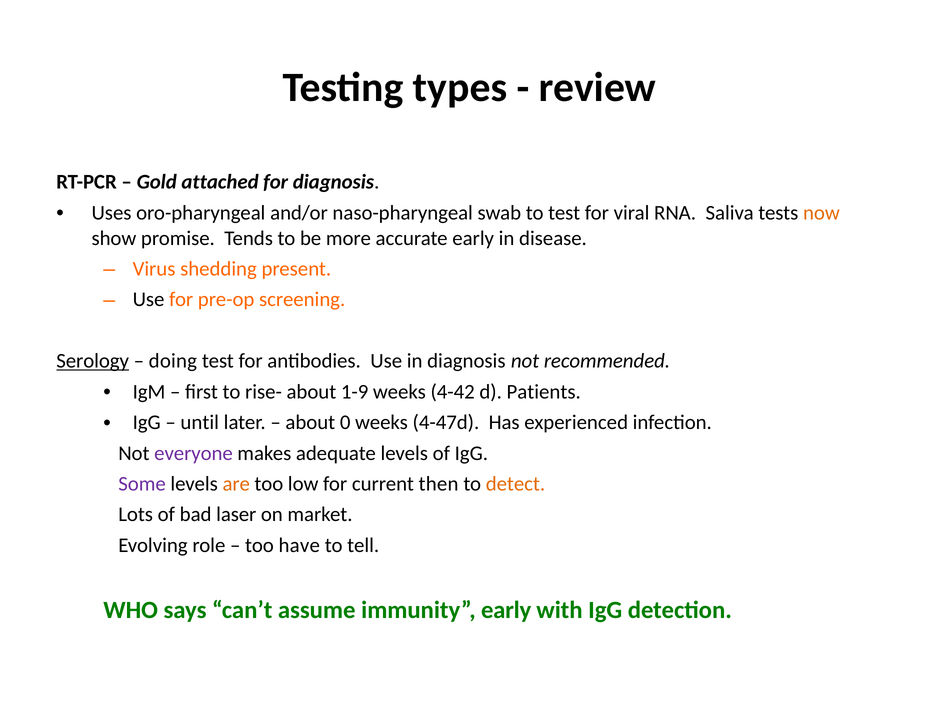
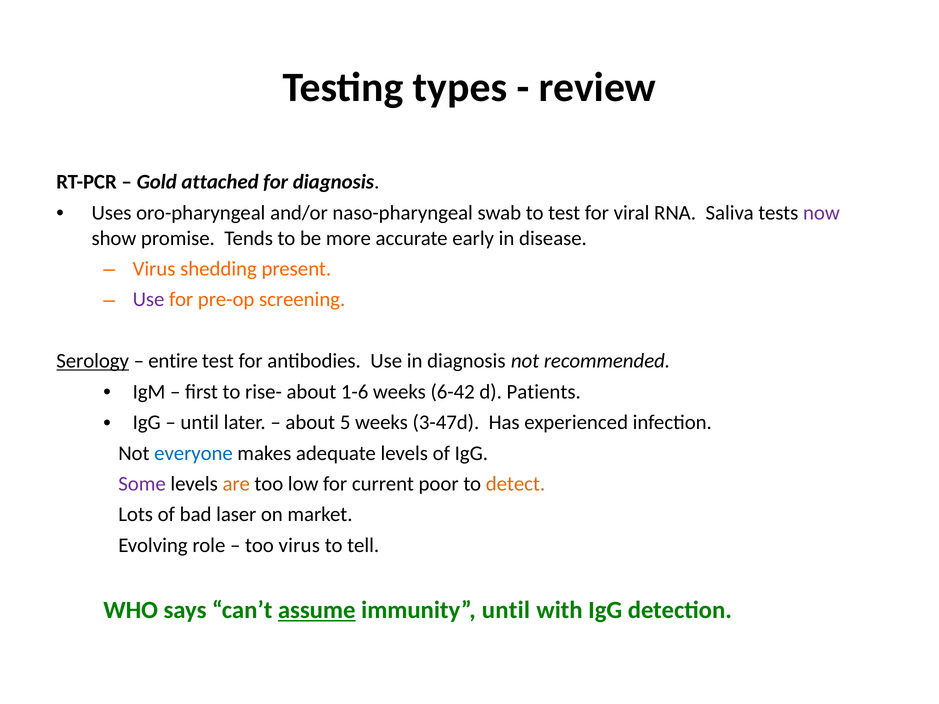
now colour: orange -> purple (821, 213)
Use colour: black -> purple (149, 300)
doing: doing -> entire (173, 361)
1-9: 1-9 -> 1-6 (355, 392)
4-42: 4-42 -> 6-42 (453, 392)
0: 0 -> 5 (345, 423)
4-47d: 4-47d -> 3-47d (446, 423)
everyone colour: purple -> blue (194, 453)
then: then -> poor (439, 484)
too have: have -> virus (299, 545)
assume underline: none -> present (317, 610)
immunity early: early -> until (506, 610)
